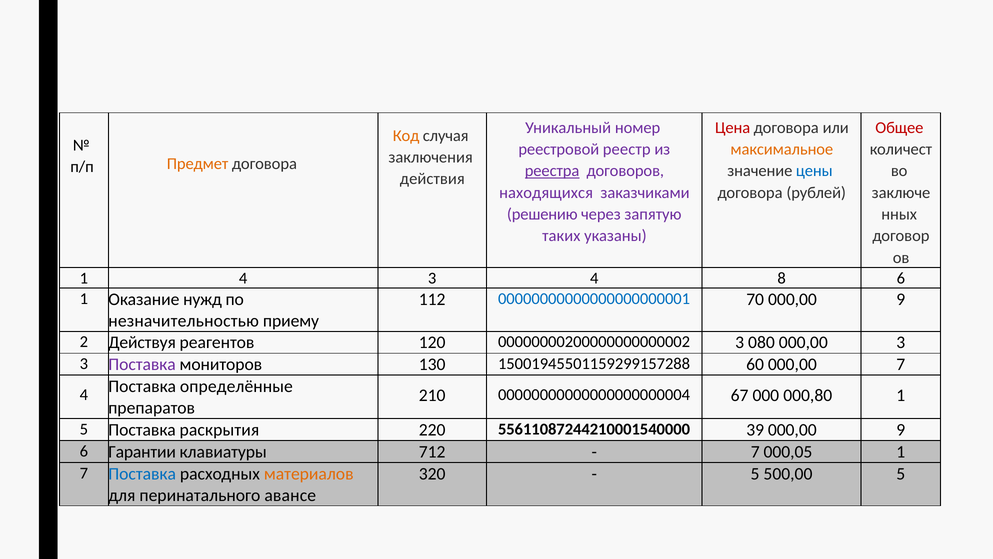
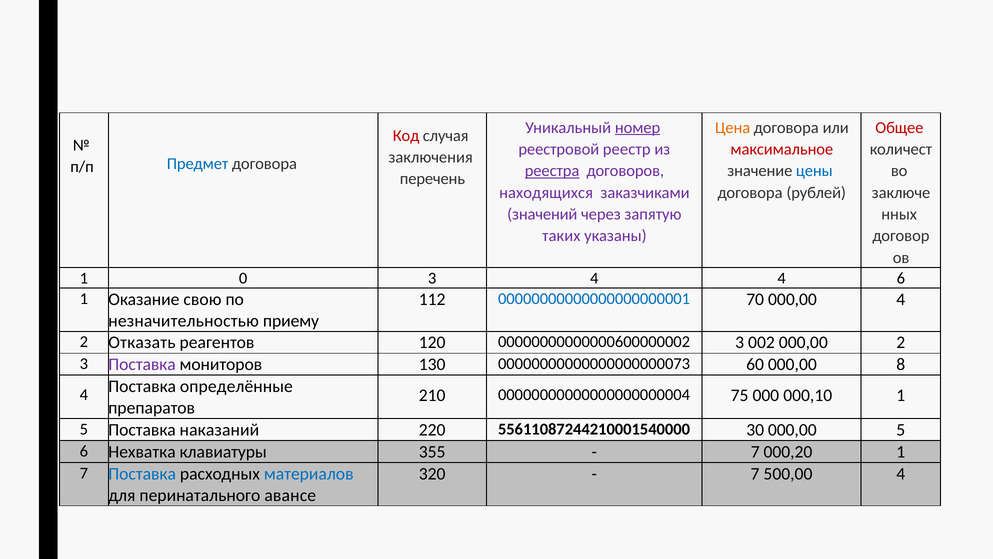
номер underline: none -> present (638, 128)
Цена colour: red -> orange (733, 128)
Код colour: orange -> red (406, 136)
максимальное colour: orange -> red (782, 149)
Предмет colour: orange -> blue (198, 164)
действия: действия -> перечень (432, 179)
решению: решению -> значений (542, 214)
1 4: 4 -> 0 (243, 278)
4 8: 8 -> 4 (782, 278)
нужд: нужд -> свою (202, 299)
70 000,00 9: 9 -> 4 (901, 299)
Действуя: Действуя -> Отказать (142, 342)
00000000200000000000002: 00000000200000000000002 -> 00000000000000600000002 (594, 342)
080: 080 -> 002 (761, 342)
000,00 3: 3 -> 2 (901, 342)
15001945501159299157288: 15001945501159299157288 -> 00000000000000000000073 (594, 364)
000,00 7: 7 -> 8 (901, 364)
67: 67 -> 75 (740, 395)
000,80: 000,80 -> 000,10 (808, 395)
раскрытия: раскрытия -> наказаний (219, 430)
39: 39 -> 30 (755, 430)
9: 9 -> 5 (901, 430)
Гарантии: Гарантии -> Нехватка (142, 451)
712: 712 -> 355 (432, 451)
000,05: 000,05 -> 000,20 (788, 451)
материалов colour: orange -> blue (309, 473)
5: 5 -> 7 (755, 473)
500,00 5: 5 -> 4 (901, 473)
